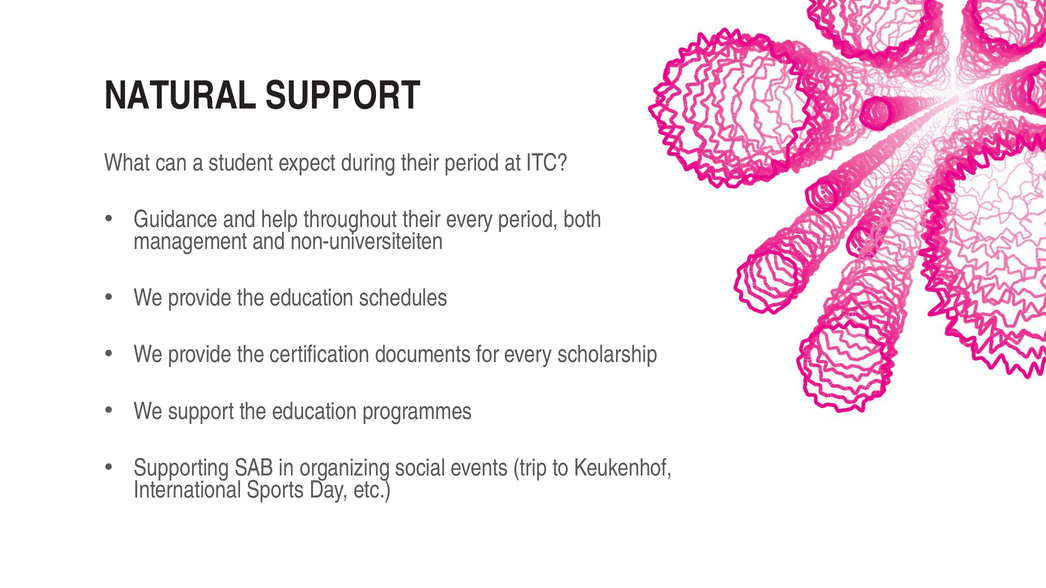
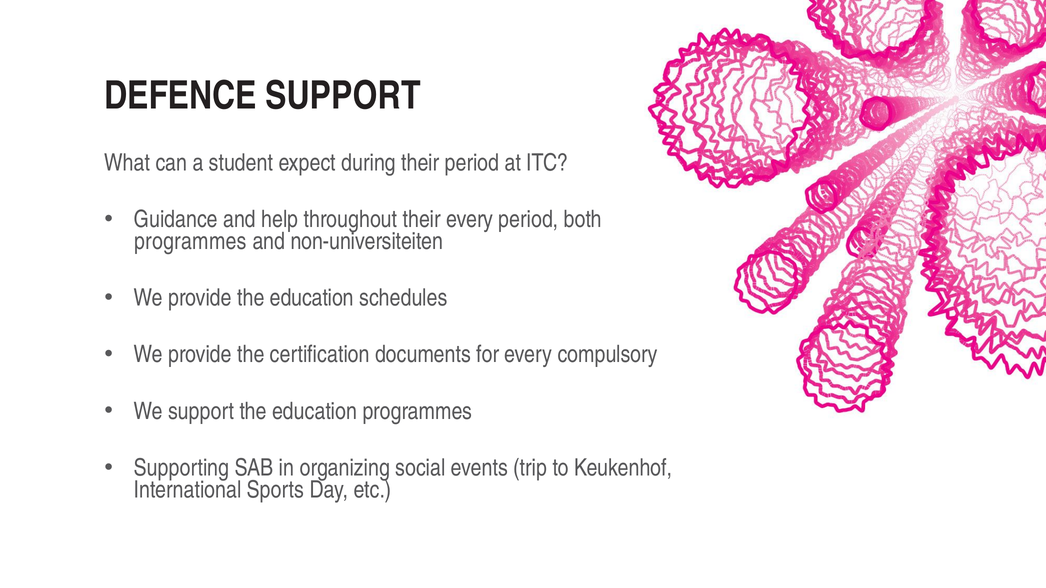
NATURAL: NATURAL -> DEFENCE (181, 96)
management: management -> programmes (190, 241)
scholarship: scholarship -> compulsory (608, 355)
